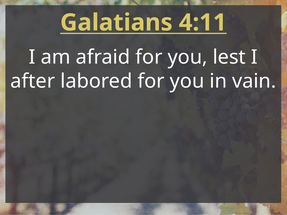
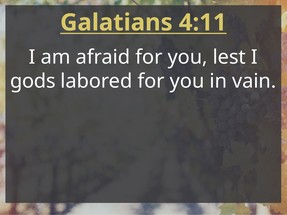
after: after -> gods (33, 81)
